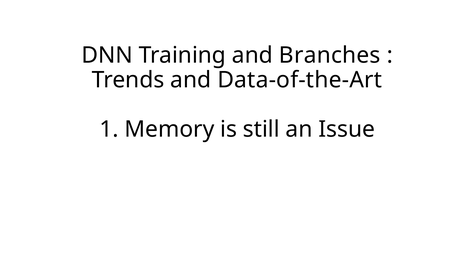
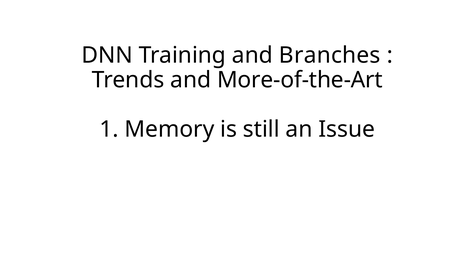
Data-of-the-Art: Data-of-the-Art -> More-of-the-Art (300, 80)
